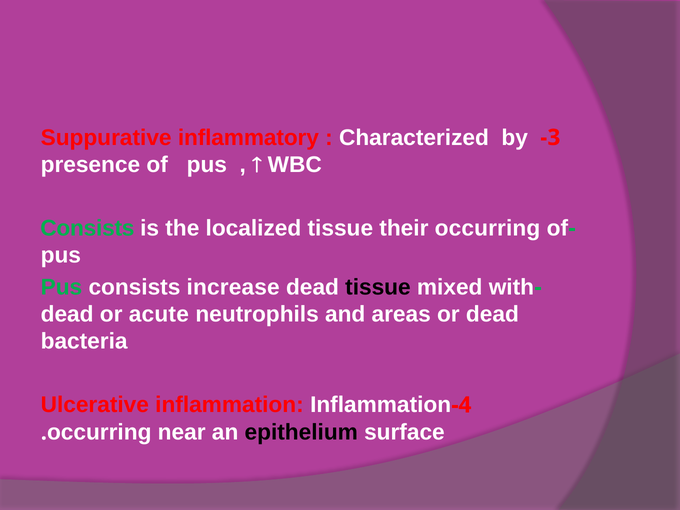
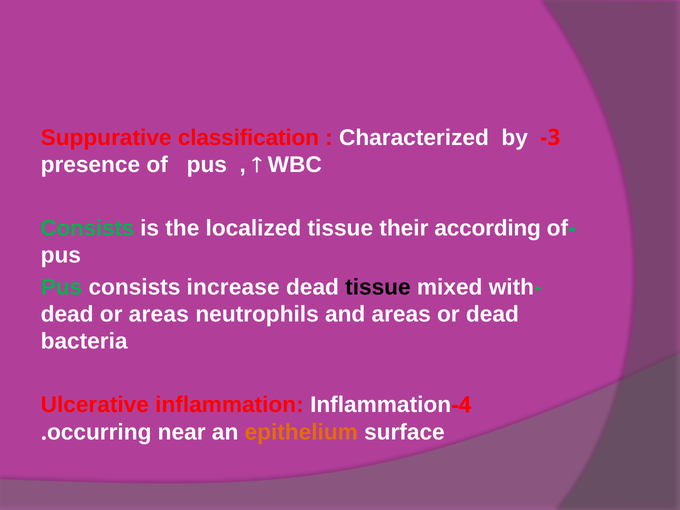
inflammatory: inflammatory -> classification (248, 138)
their occurring: occurring -> according (488, 228)
or acute: acute -> areas (159, 314)
epithelium colour: black -> orange (301, 432)
